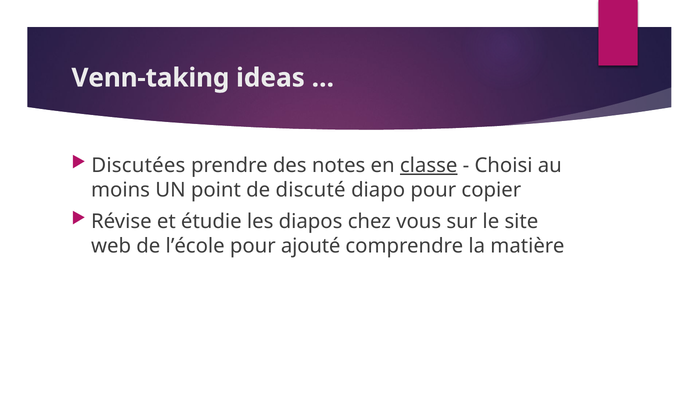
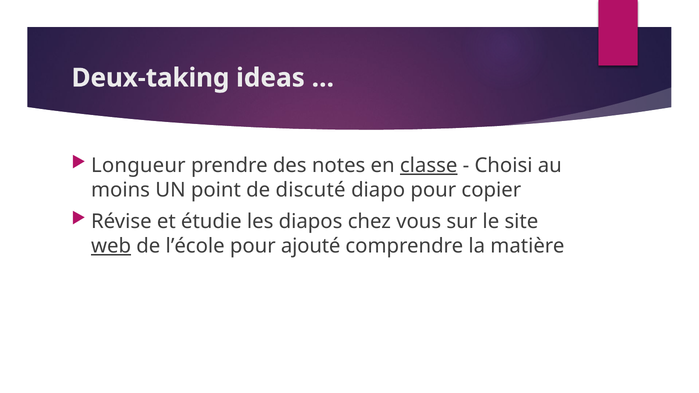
Venn-taking: Venn-taking -> Deux-taking (150, 78)
Discutées: Discutées -> Longueur (138, 166)
web underline: none -> present (111, 246)
